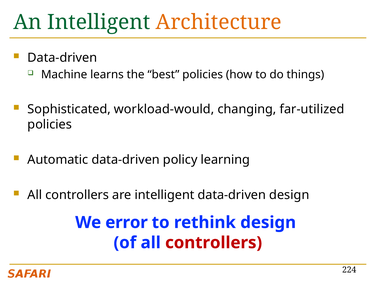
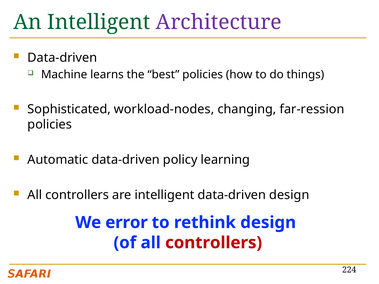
Architecture colour: orange -> purple (219, 22)
workload-would: workload-would -> workload-nodes (164, 109)
far-utilized: far-utilized -> far-ression (312, 109)
